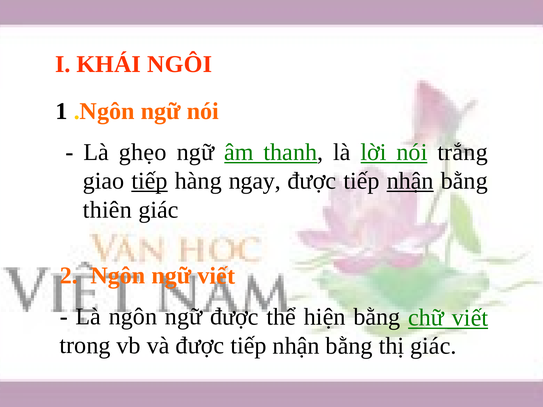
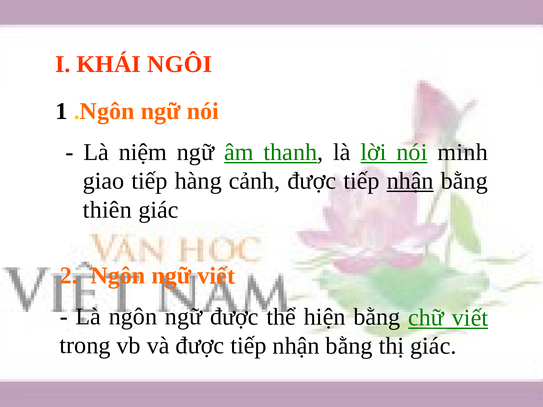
ghẹo: ghẹo -> niệm (143, 152)
trắng: trắng -> minh (463, 152)
tiếp underline: present -> none (150, 181)
ngay: ngay -> cảnh (255, 181)
